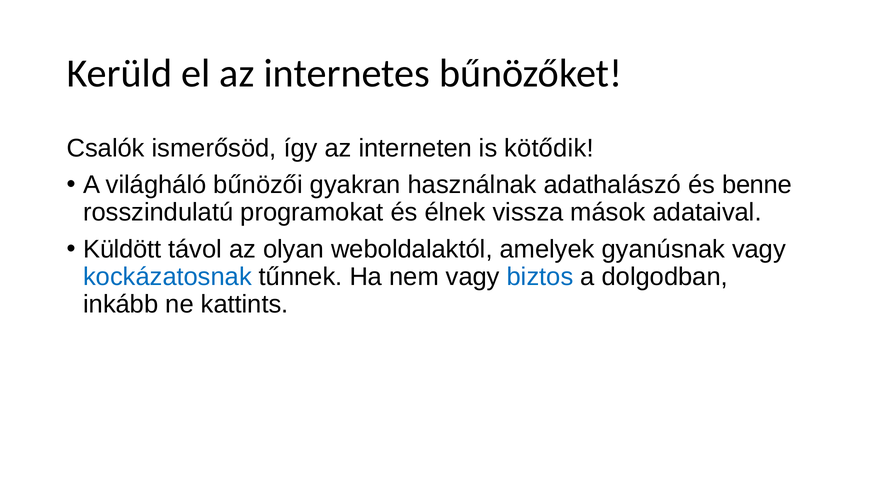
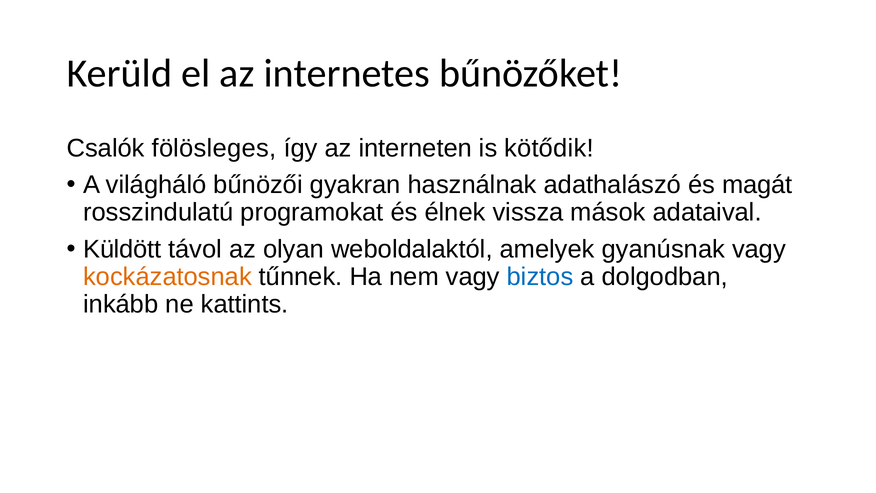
ismerősöd: ismerősöd -> fölösleges (214, 148)
benne: benne -> magát (757, 185)
kockázatosnak colour: blue -> orange (168, 277)
